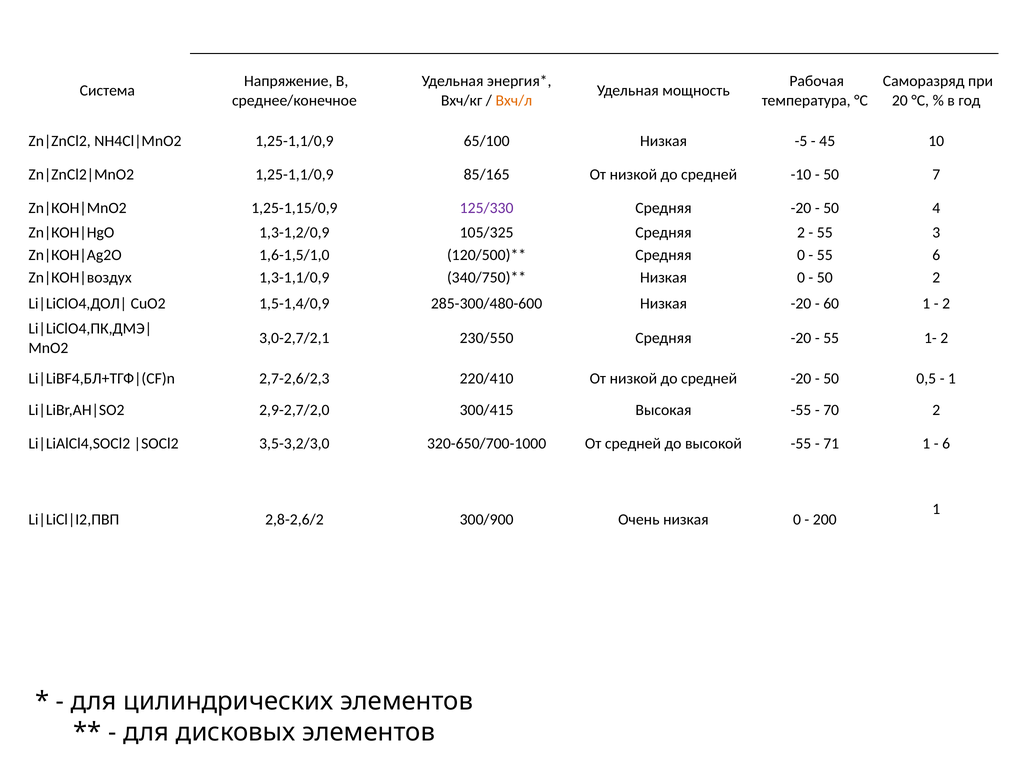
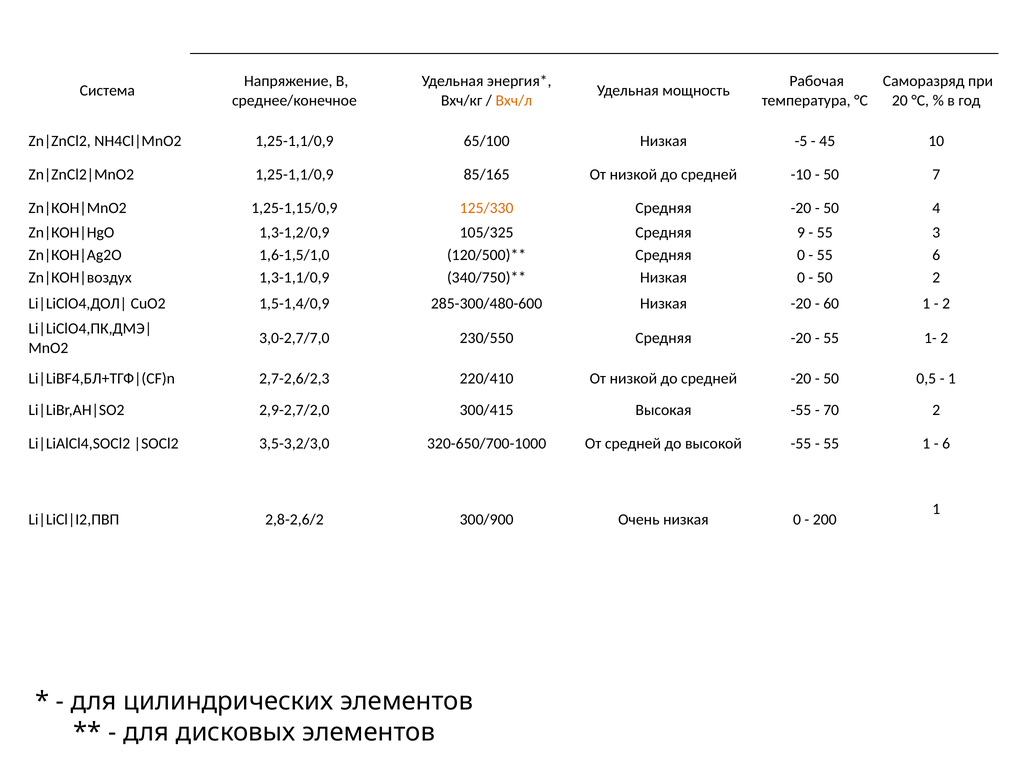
125/330 colour: purple -> orange (487, 208)
Средняя 2: 2 -> 9 (801, 233)
3,0-2,7/2,1: 3,0-2,7/2,1 -> 3,0-2,7/7,0 (294, 338)
71: 71 -> 55 (831, 444)
